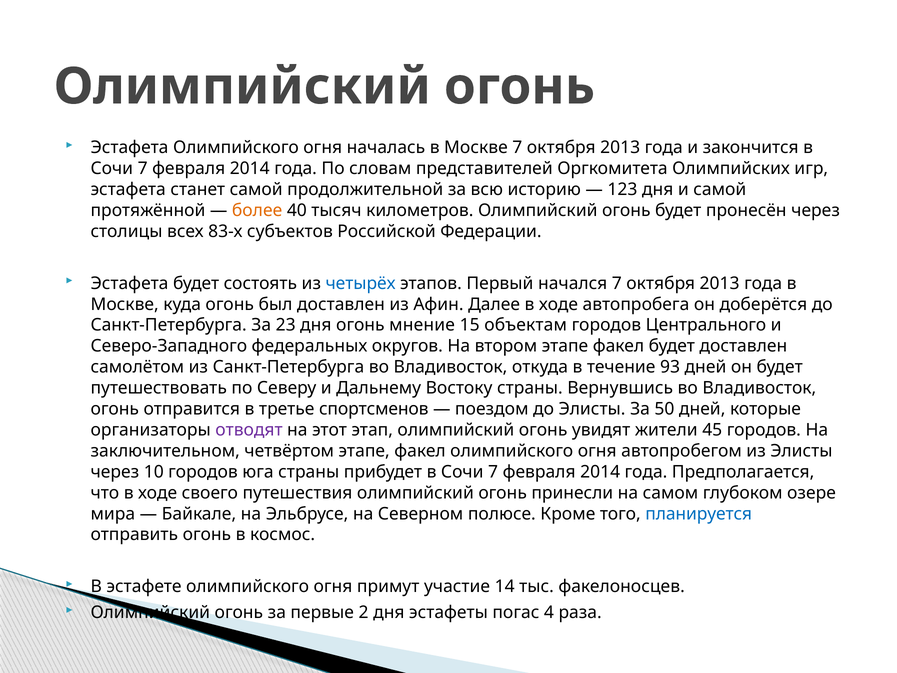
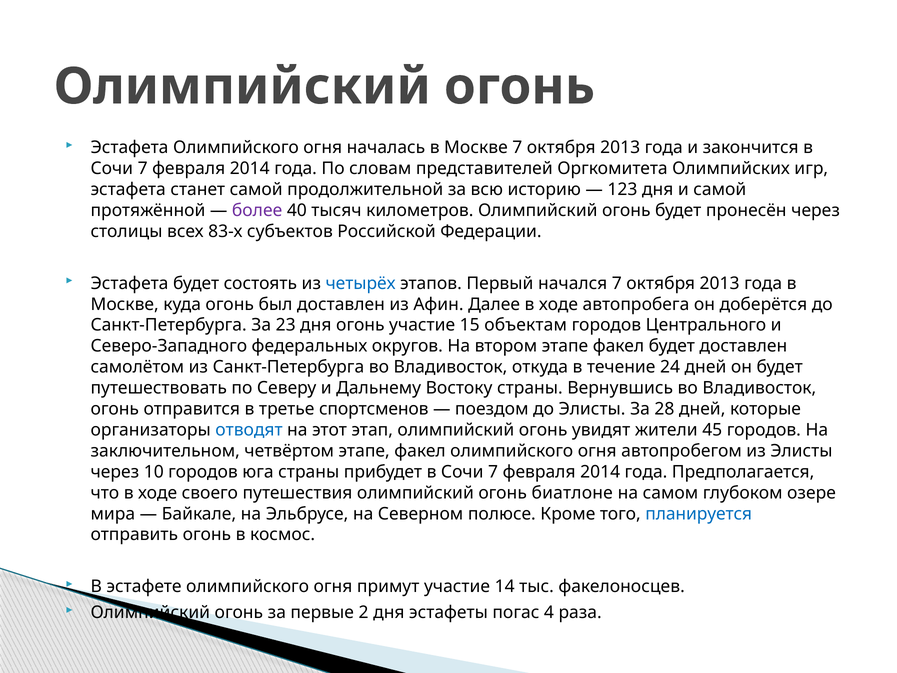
более colour: orange -> purple (257, 210)
огонь мнение: мнение -> участие (422, 325)
93: 93 -> 24 (670, 367)
50: 50 -> 28 (664, 409)
отводят colour: purple -> blue (249, 430)
принесли: принесли -> биатлоне (572, 493)
